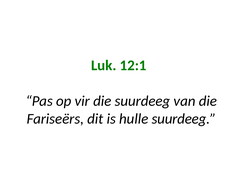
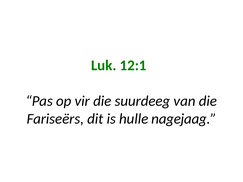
hulle suurdeeg: suurdeeg -> nagejaag (184, 119)
